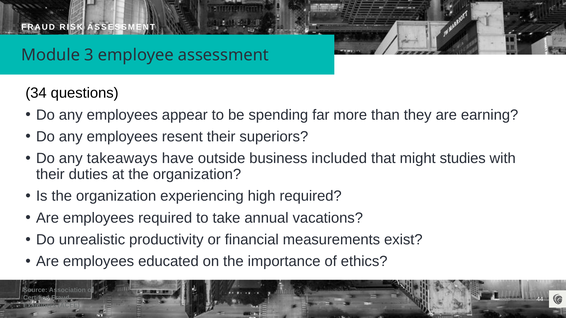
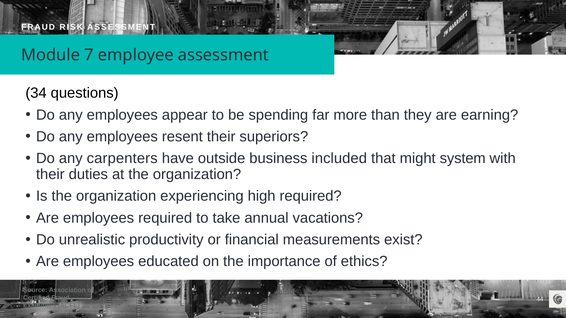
3: 3 -> 7 (89, 55)
takeaways: takeaways -> carpenters (122, 159)
studies: studies -> system (463, 159)
